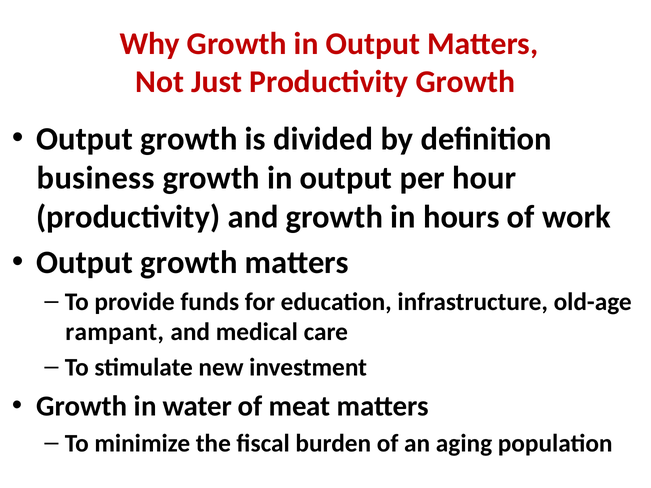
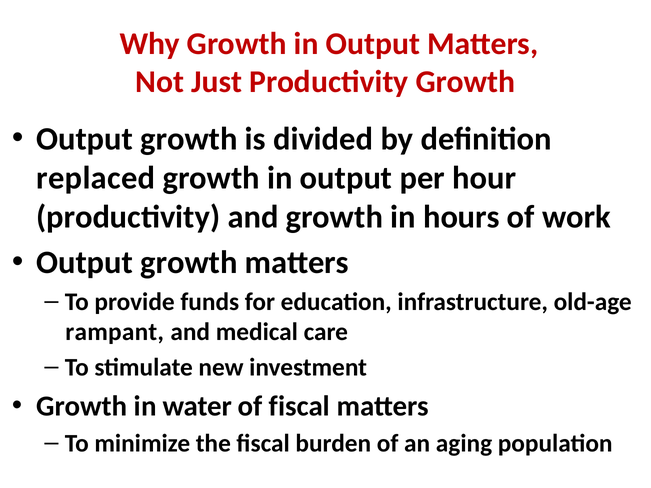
business: business -> replaced (96, 178)
of meat: meat -> fiscal (299, 406)
